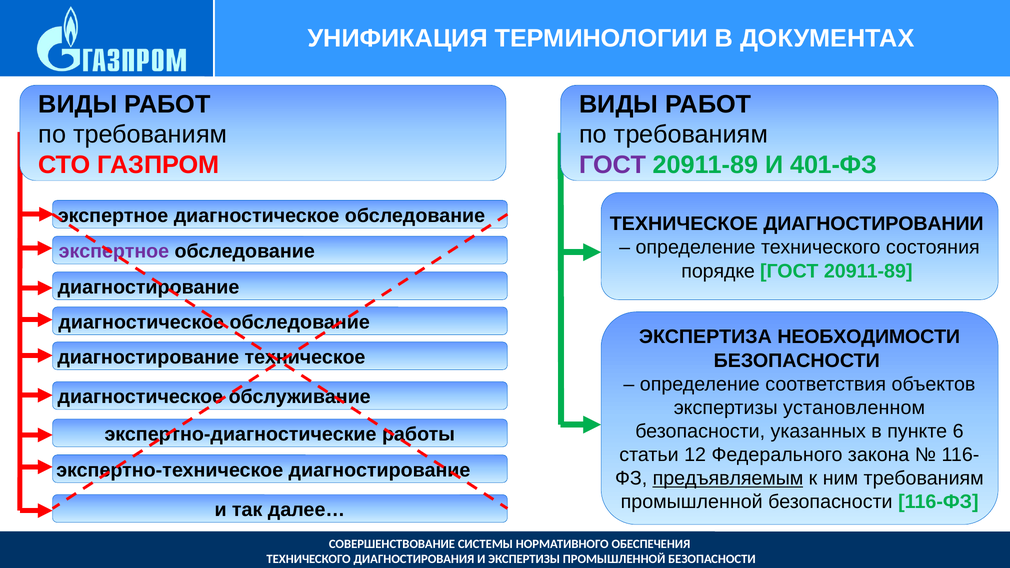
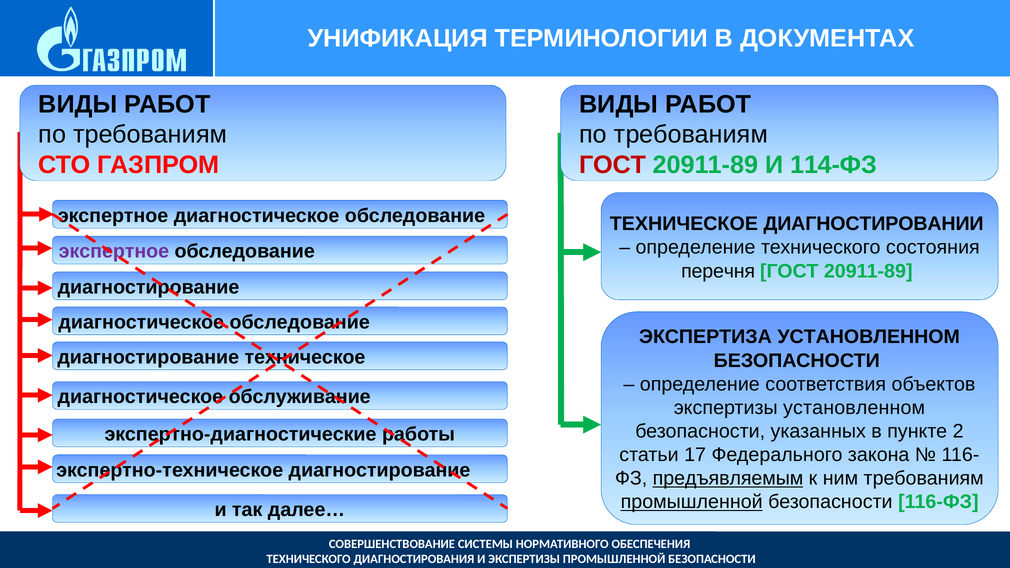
ГОСТ colour: purple -> red (613, 165)
401-ФЗ: 401-ФЗ -> 114-ФЗ (834, 165)
порядке: порядке -> перечня (718, 271)
ЭКСПЕРТИЗА НЕОБХОДИМОСТИ: НЕОБХОДИМОСТИ -> УСТАНОВЛЕННОМ (869, 337)
6: 6 -> 2 (958, 431)
12: 12 -> 17 (695, 455)
промышленной underline: none -> present (692, 502)
